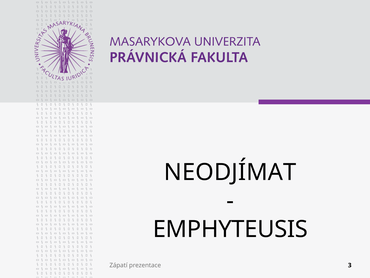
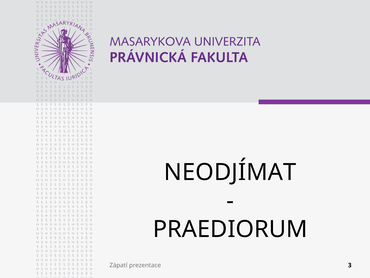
EMPHYTEUSIS: EMPHYTEUSIS -> PRAEDIORUM (230, 229)
